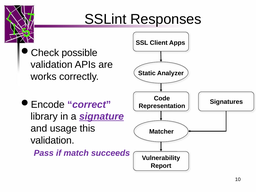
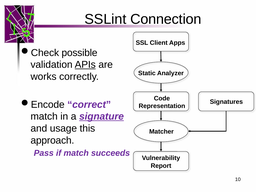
Responses: Responses -> Connection (166, 19)
APIs underline: none -> present (85, 65)
library: library -> match (44, 117)
validation: validation -> approach (52, 140)
